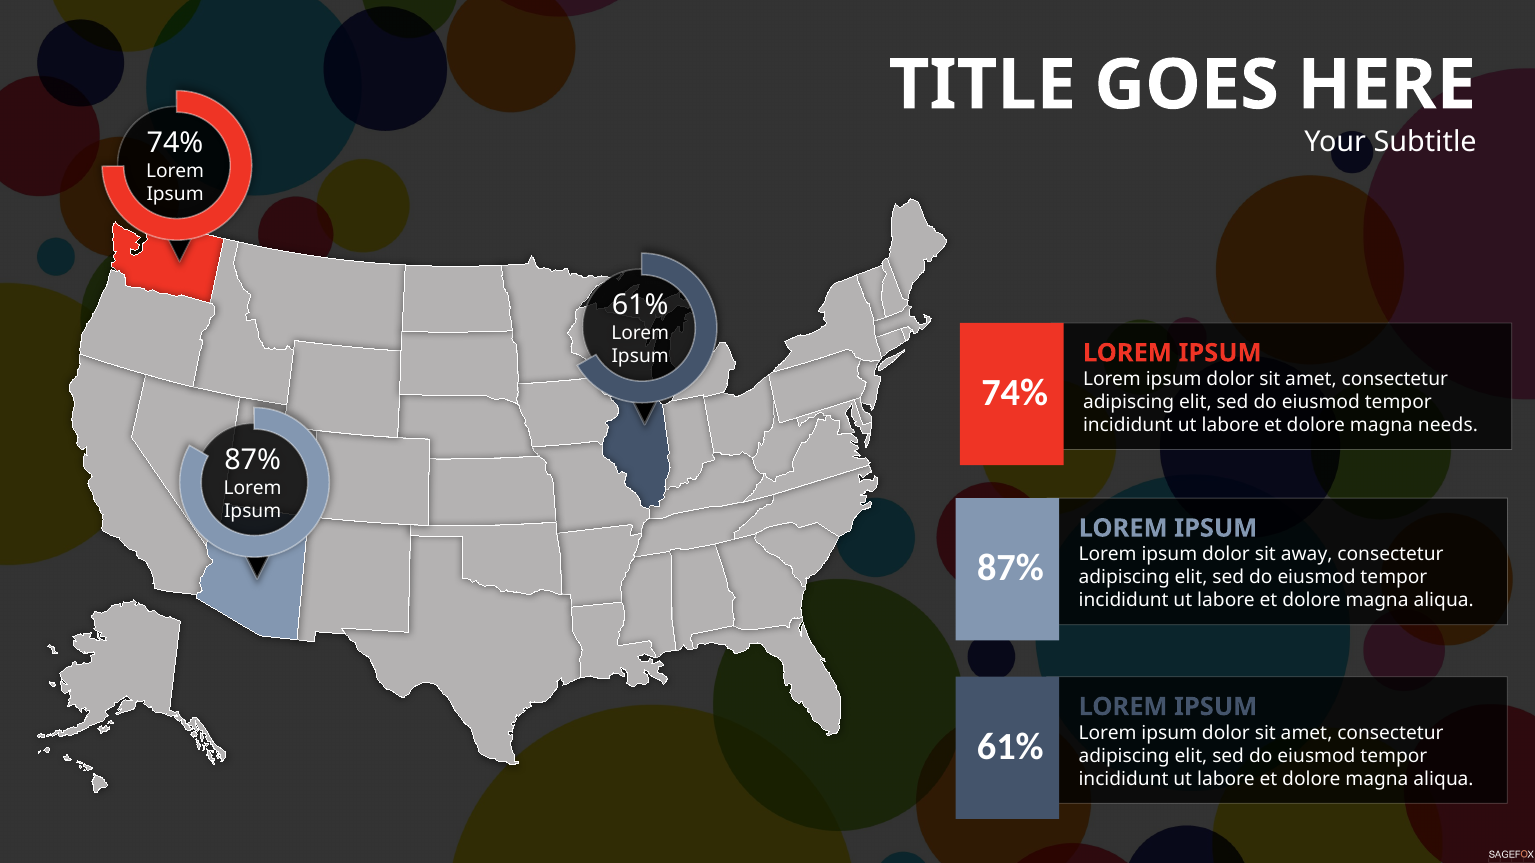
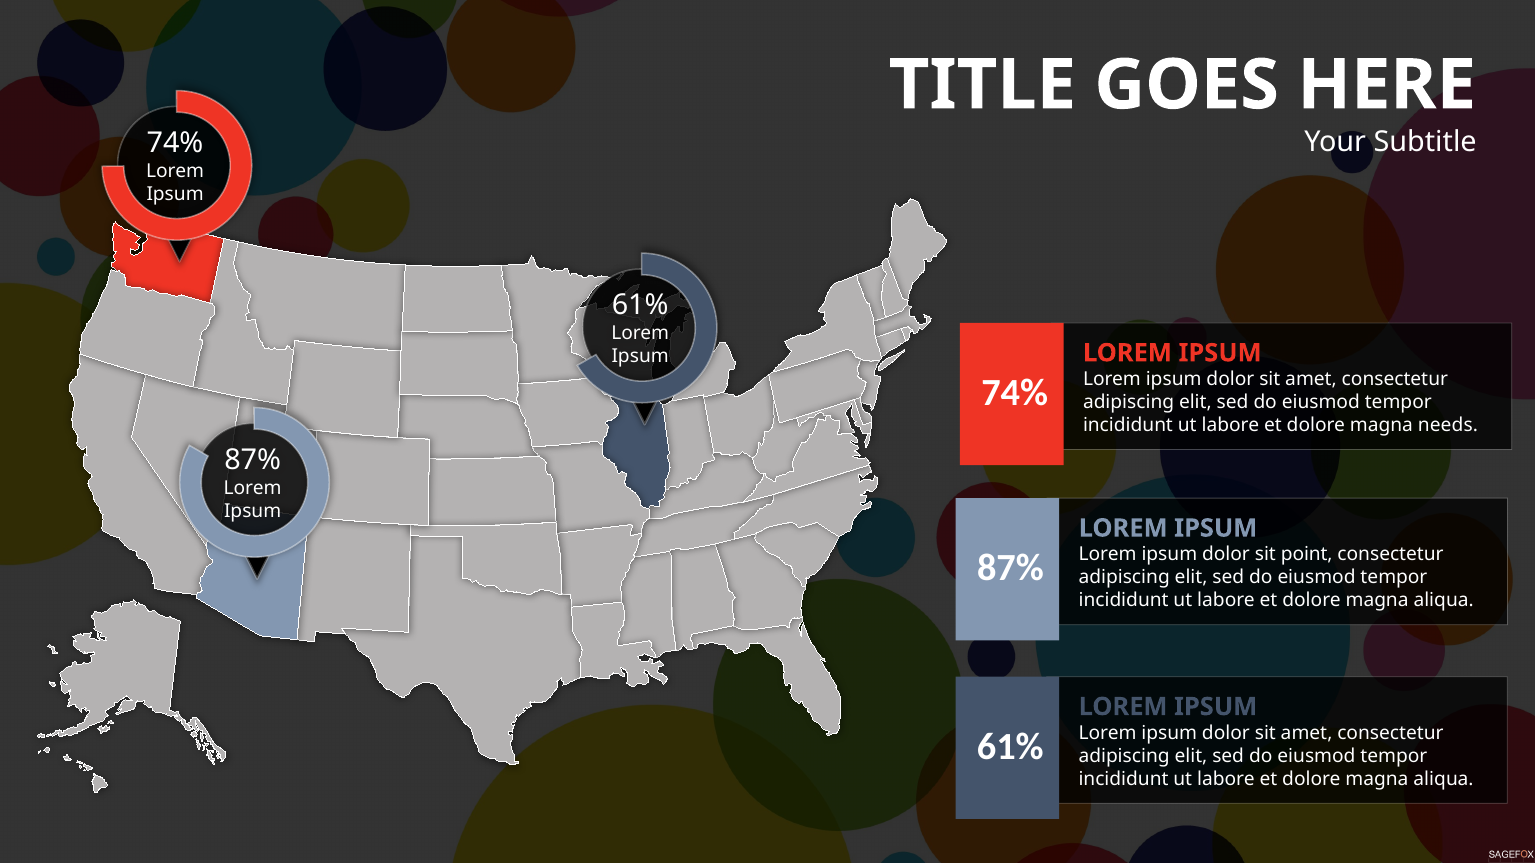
away: away -> point (1307, 555)
